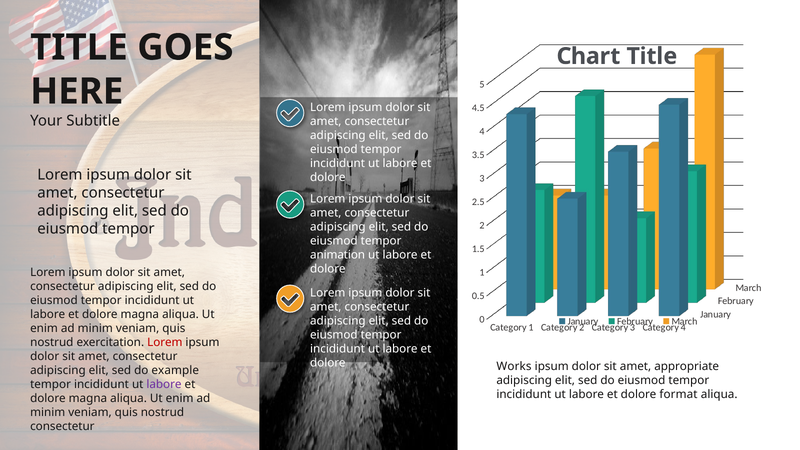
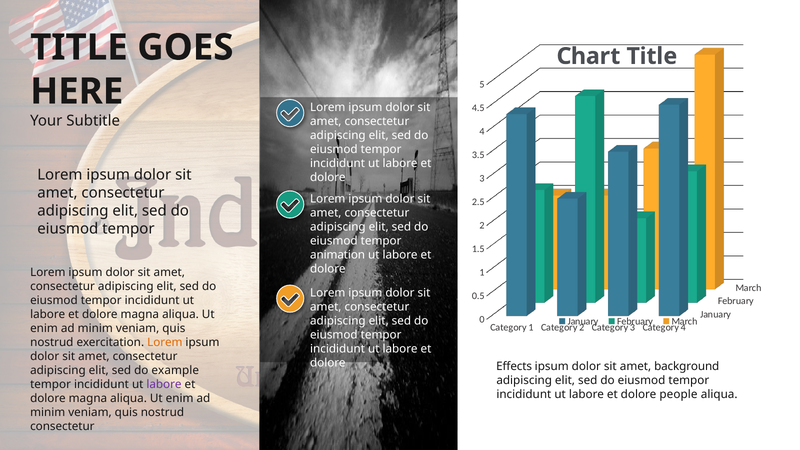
Lorem colour: red -> orange (165, 342)
Works: Works -> Effects (514, 367)
appropriate: appropriate -> background (687, 367)
format: format -> people (678, 395)
